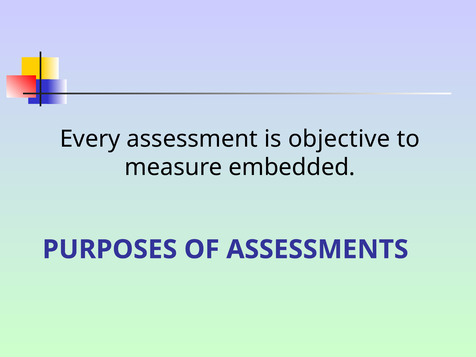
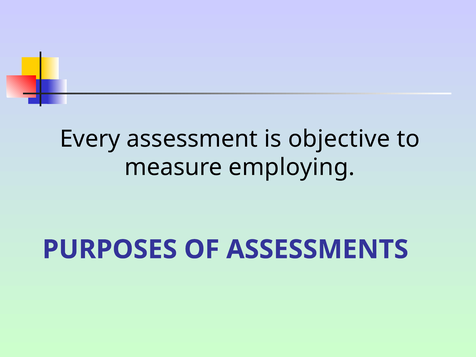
embedded: embedded -> employing (292, 167)
